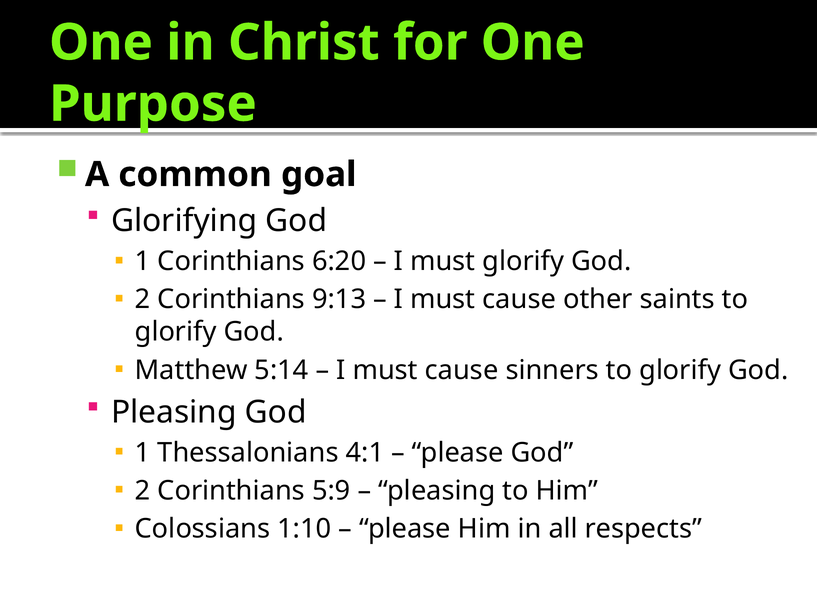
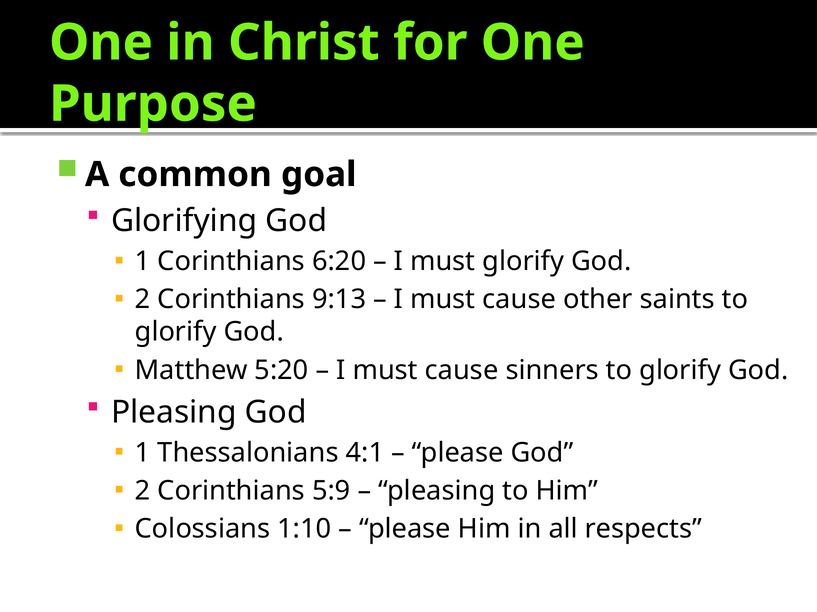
5:14: 5:14 -> 5:20 (282, 370)
